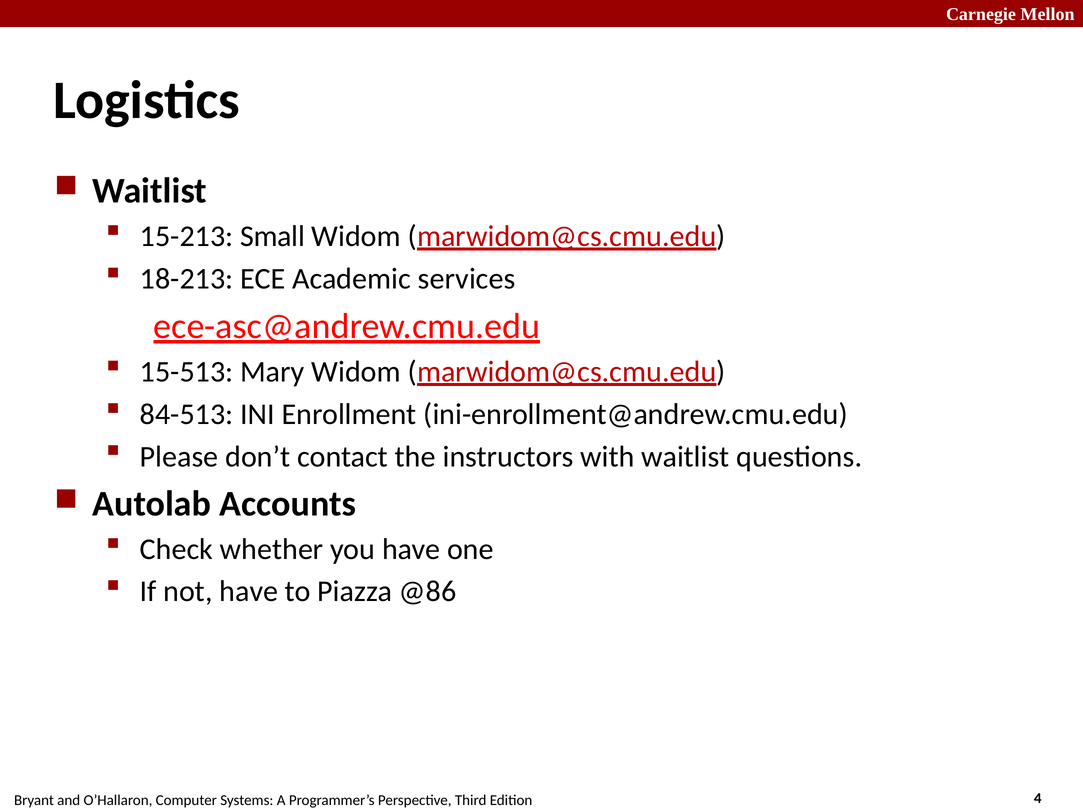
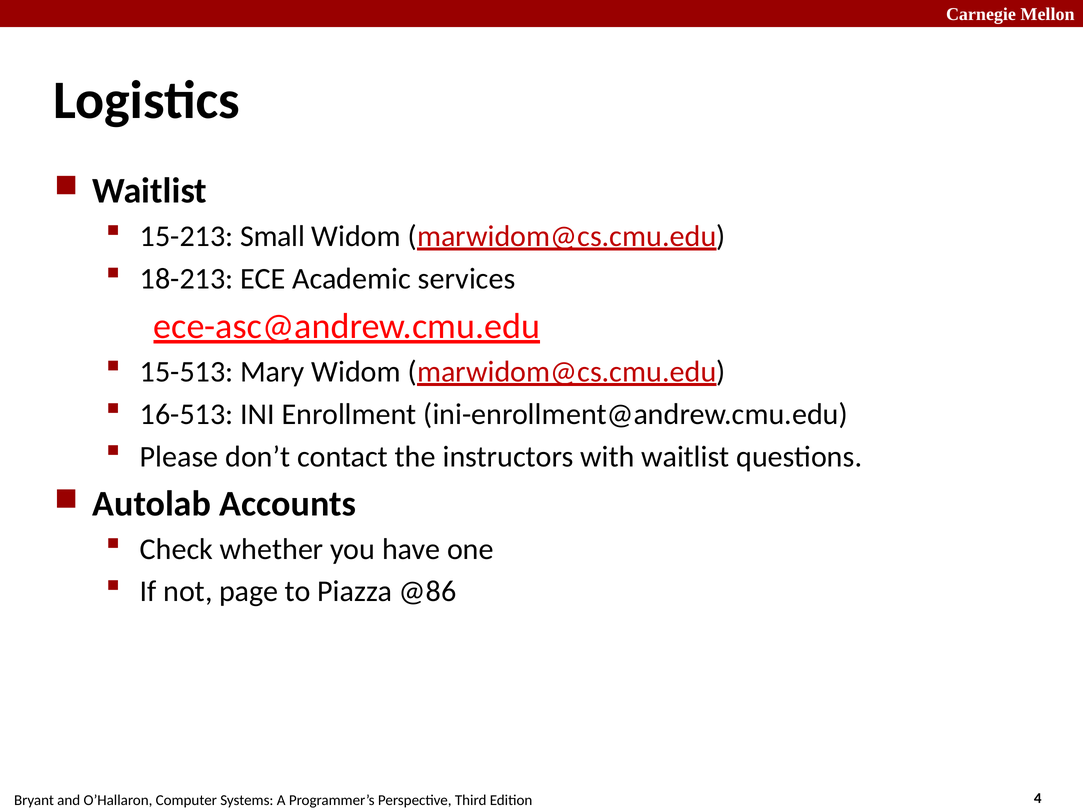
84-513: 84-513 -> 16-513 (187, 415)
not have: have -> page (249, 592)
